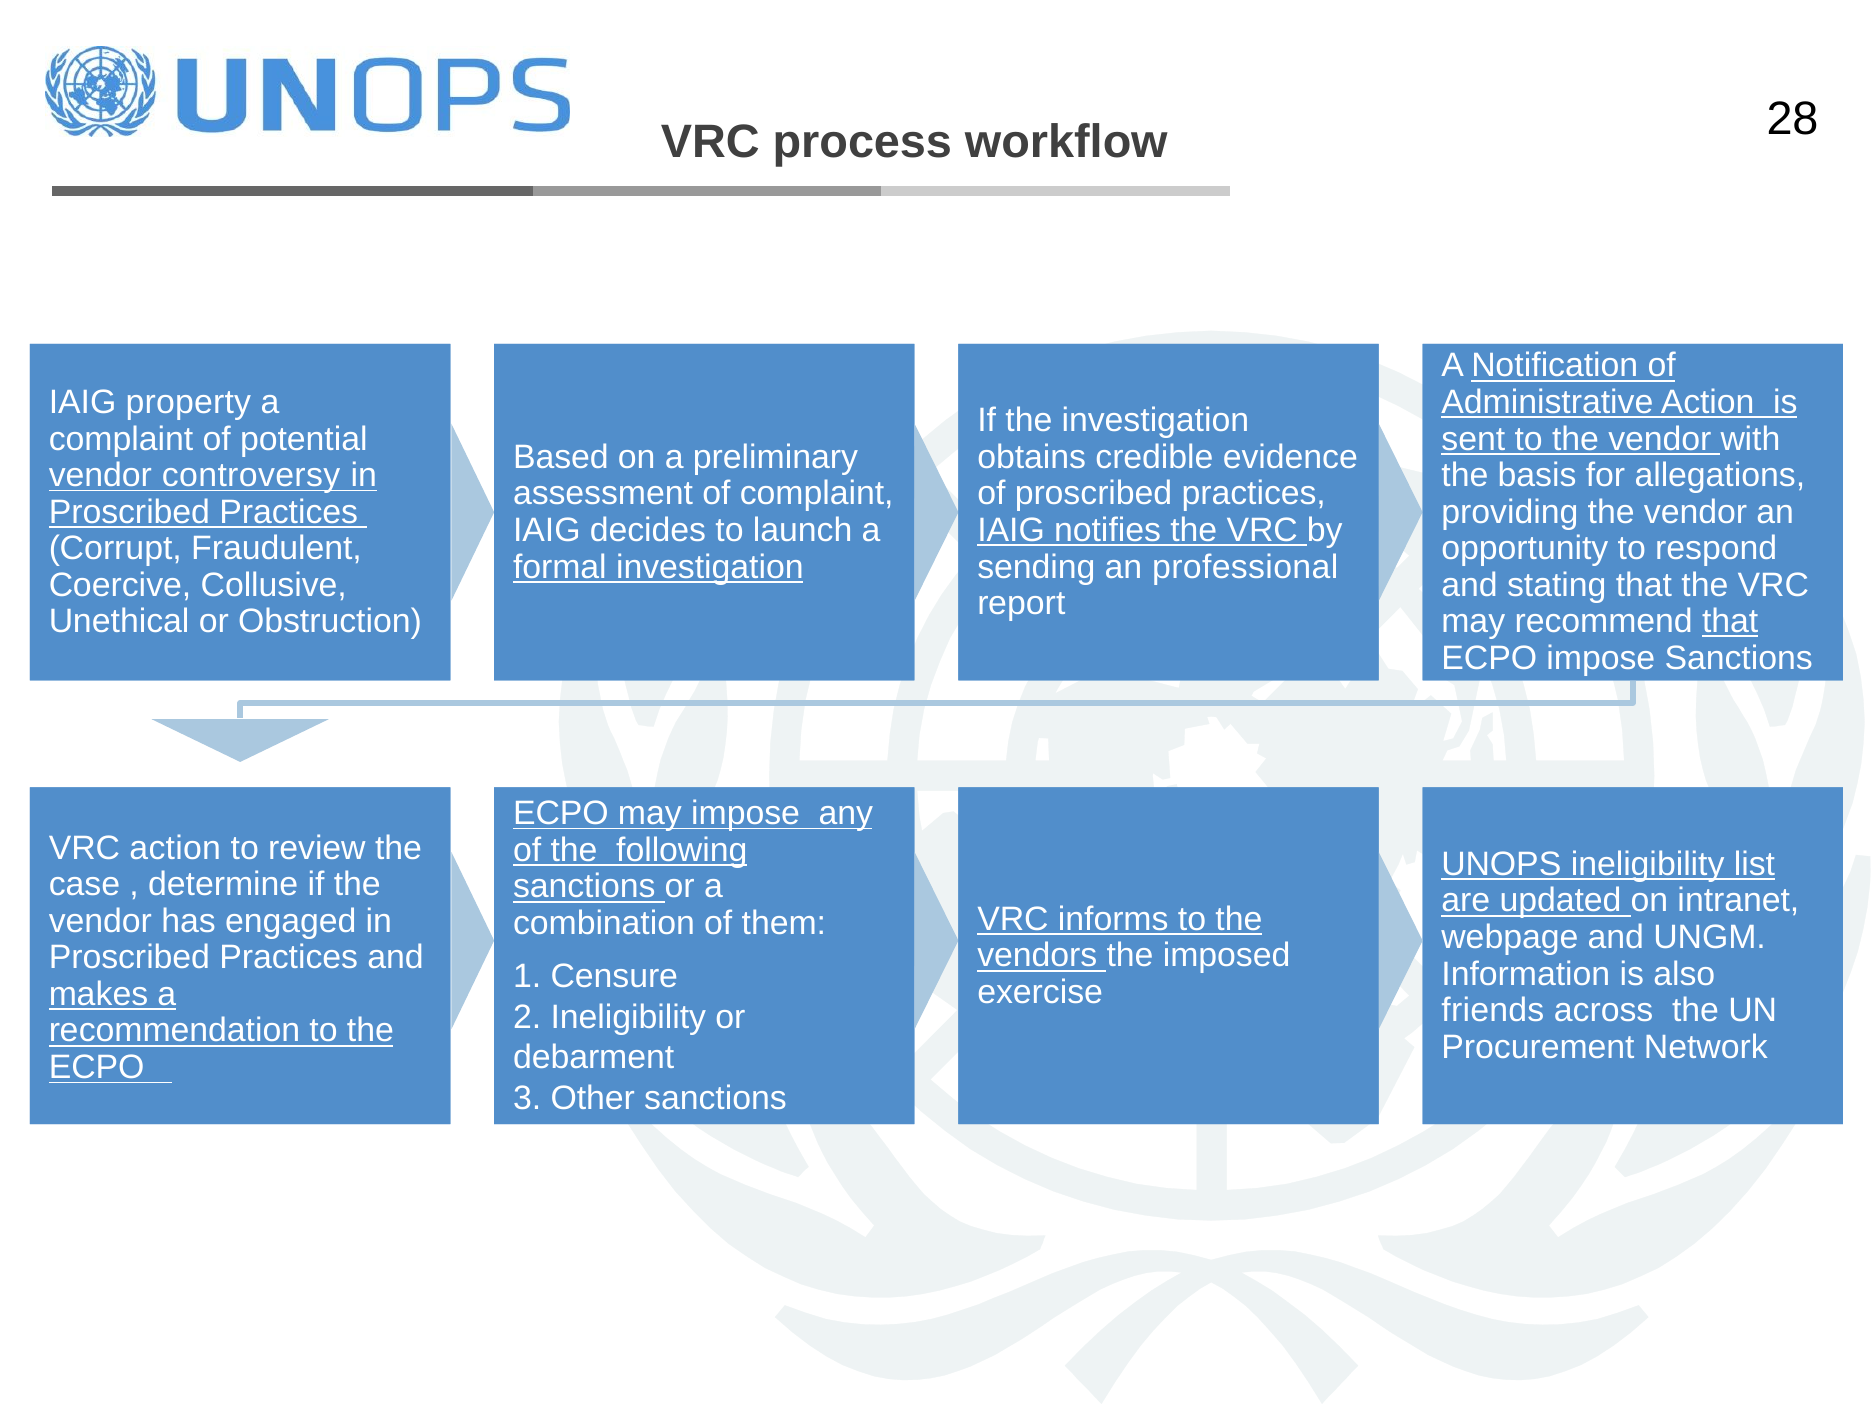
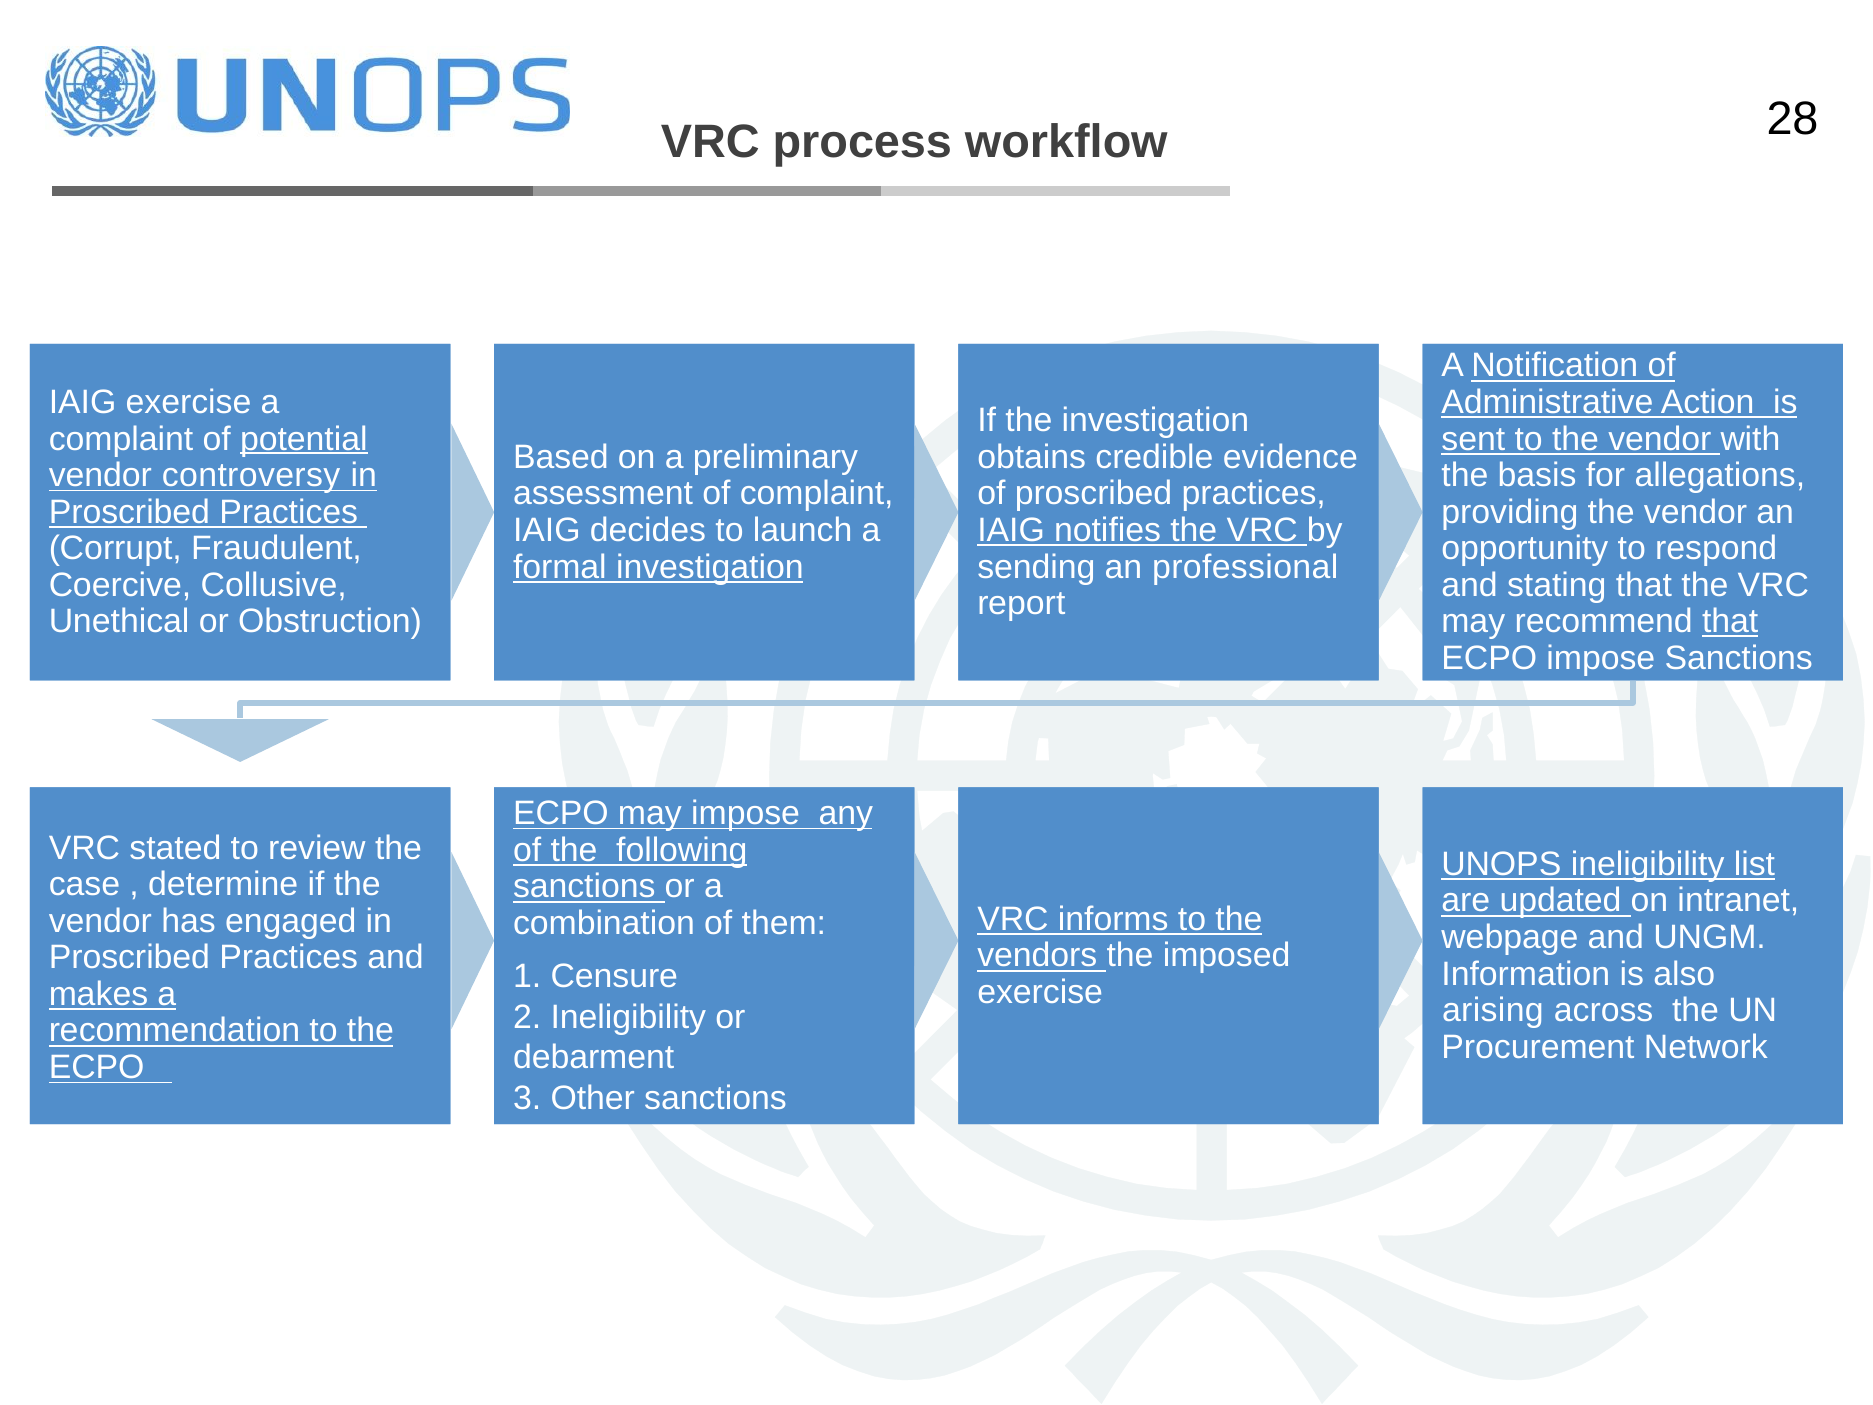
IAIG property: property -> exercise (189, 402)
potential underline: none -> present (304, 439)
VRC action: action -> stated (175, 848)
friends: friends -> arising (1493, 1010)
